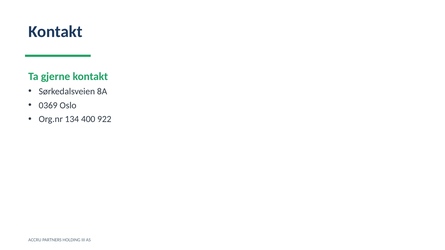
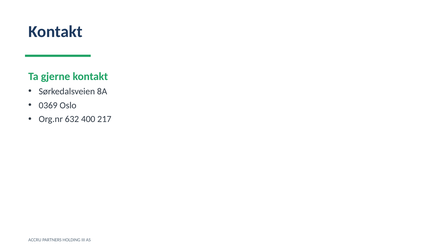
134: 134 -> 632 (72, 119)
922: 922 -> 217 (104, 119)
